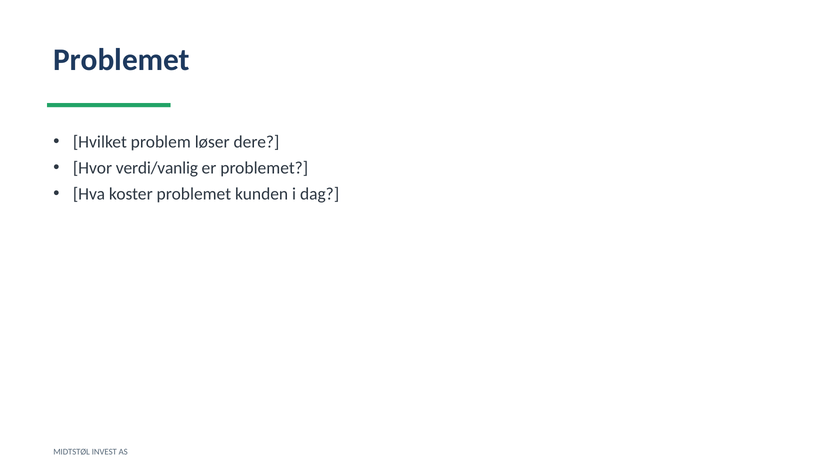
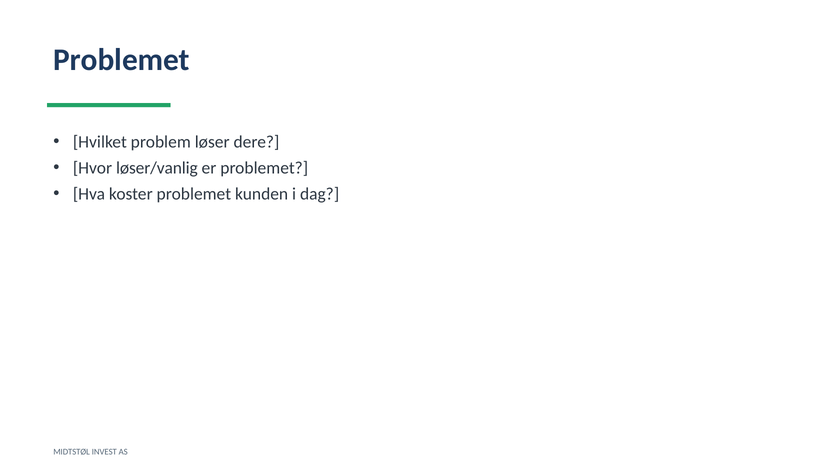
verdi/vanlig: verdi/vanlig -> løser/vanlig (157, 168)
